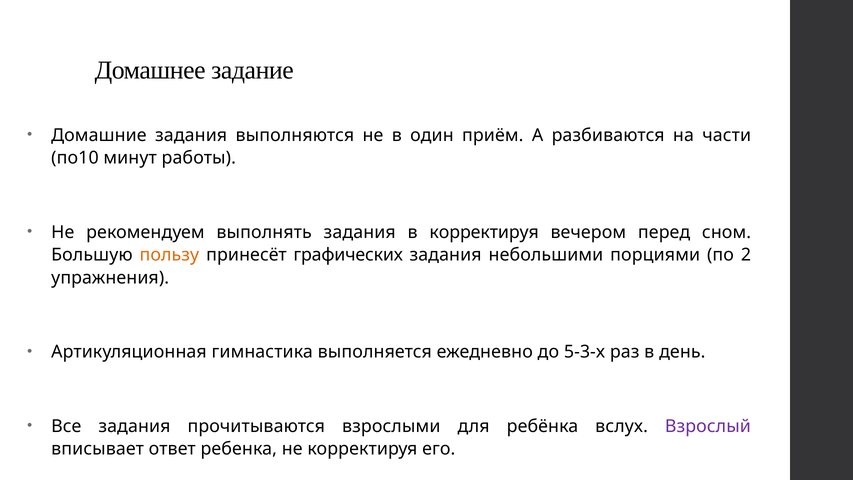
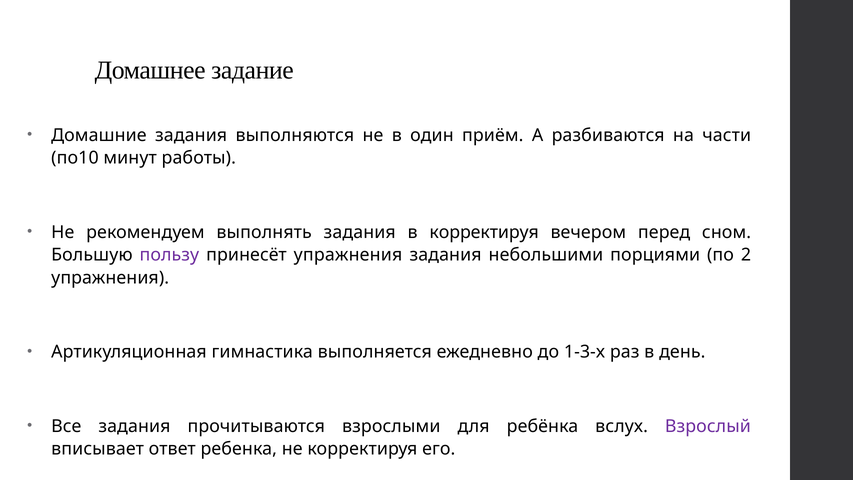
пользу colour: orange -> purple (169, 255)
принесёт графических: графических -> упражнения (348, 255)
5-3-х: 5-3-х -> 1-3-х (584, 352)
